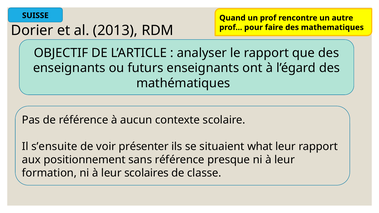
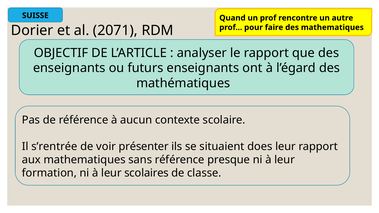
2013: 2013 -> 2071 (115, 30)
s’ensuite: s’ensuite -> s’rentrée (54, 147)
what: what -> does (260, 147)
aux positionnement: positionnement -> mathematiques (85, 160)
